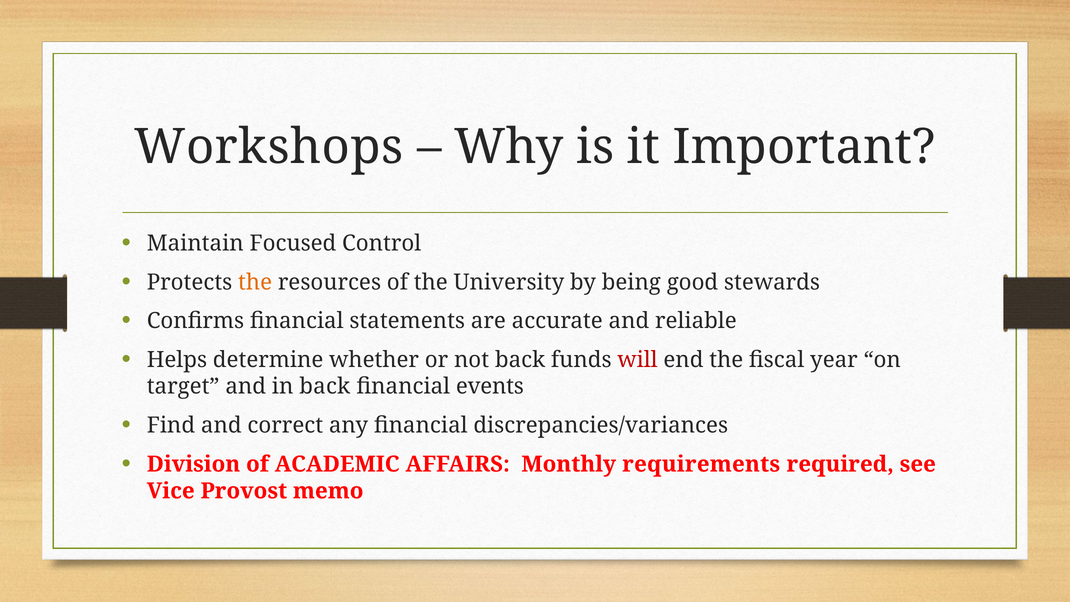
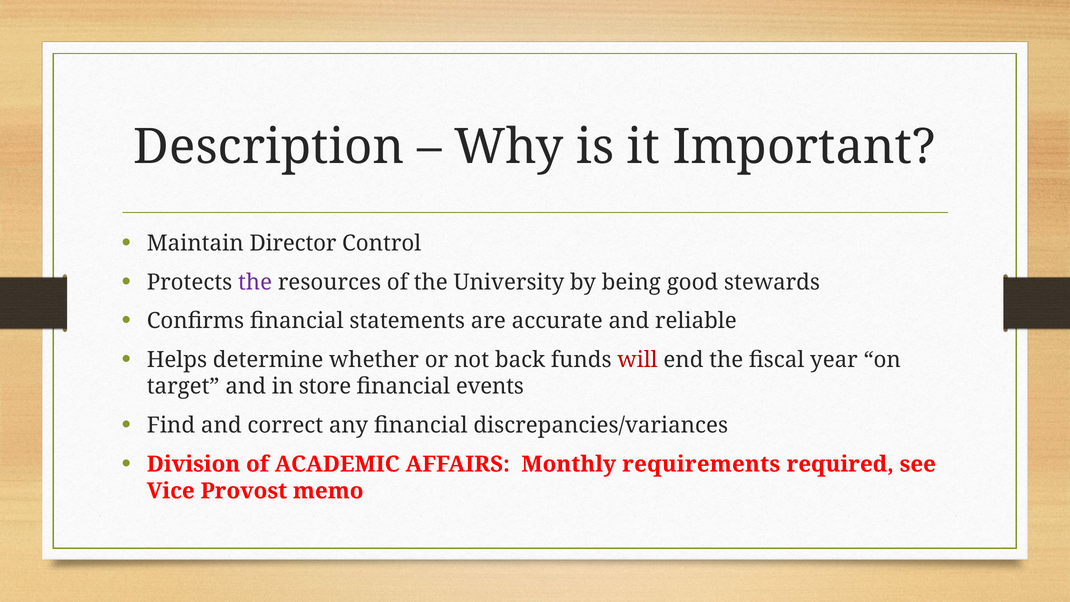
Workshops: Workshops -> Description (269, 147)
Focused: Focused -> Director (293, 243)
the colour: orange -> purple (255, 282)
in back: back -> store (325, 387)
